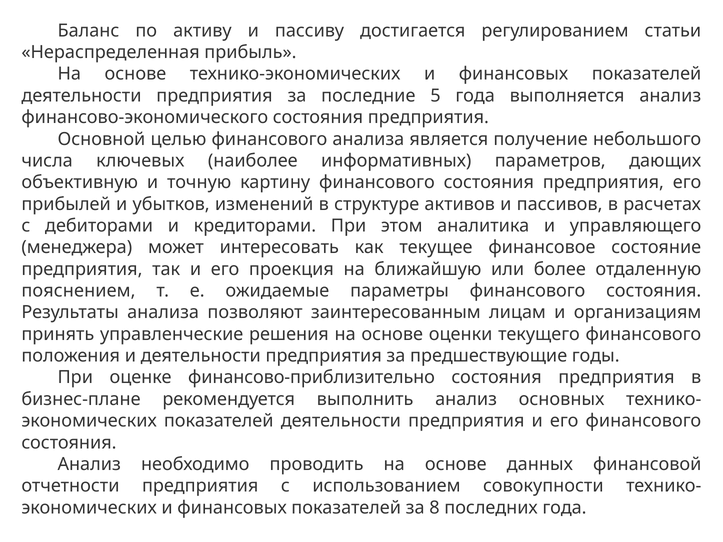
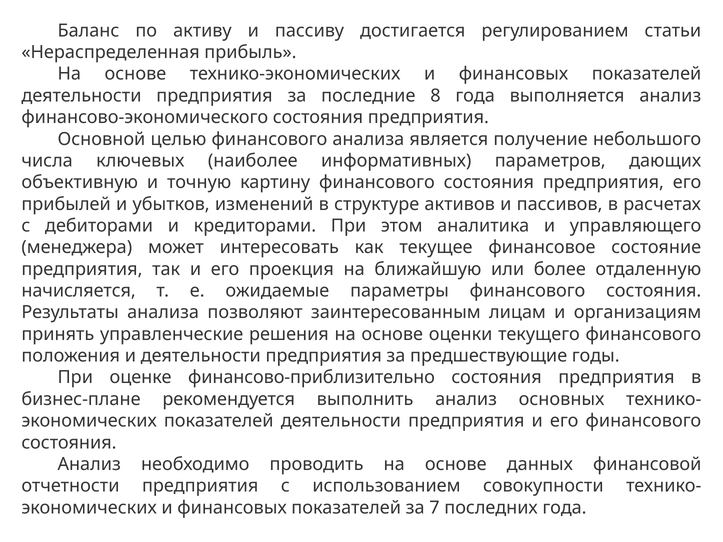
5: 5 -> 8 (435, 96)
пояснением: пояснением -> начисляется (79, 291)
8: 8 -> 7 (434, 508)
